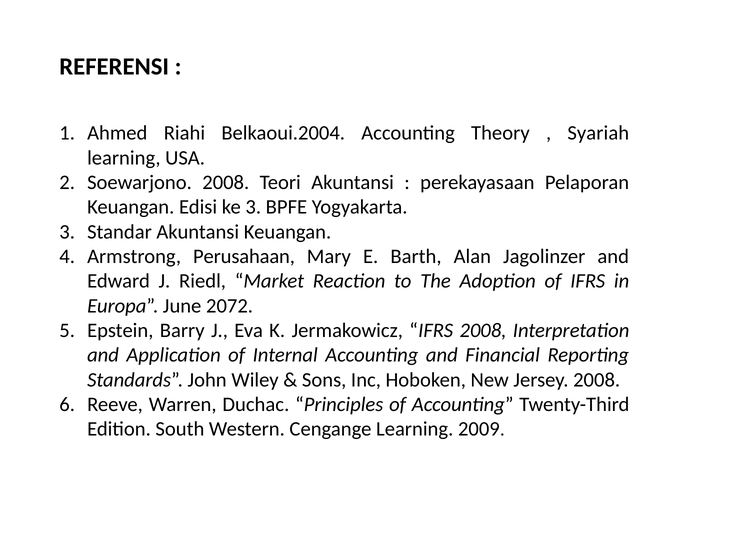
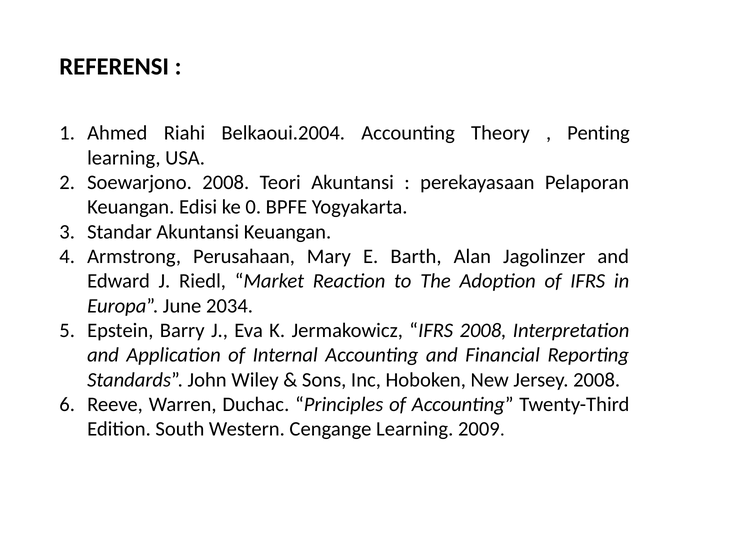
Syariah: Syariah -> Penting (598, 133)
ke 3: 3 -> 0 (253, 207)
2072: 2072 -> 2034 (230, 306)
